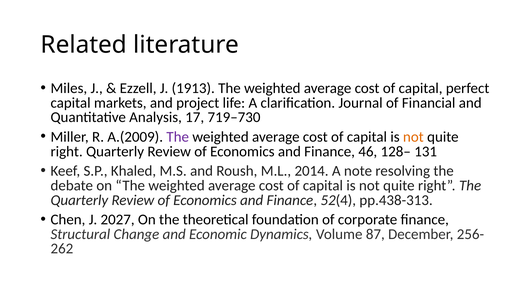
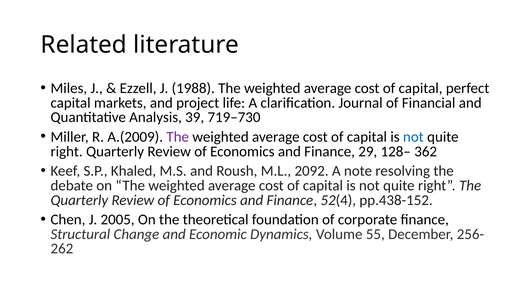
1913: 1913 -> 1988 (193, 88)
17: 17 -> 39 (195, 117)
not colour: orange -> blue (413, 137)
46: 46 -> 29 (368, 152)
131: 131 -> 362 (426, 152)
2014: 2014 -> 2092 (312, 171)
pp.438-313: pp.438-313 -> pp.438-152 (396, 200)
2027: 2027 -> 2005 (118, 220)
87: 87 -> 55 (375, 234)
